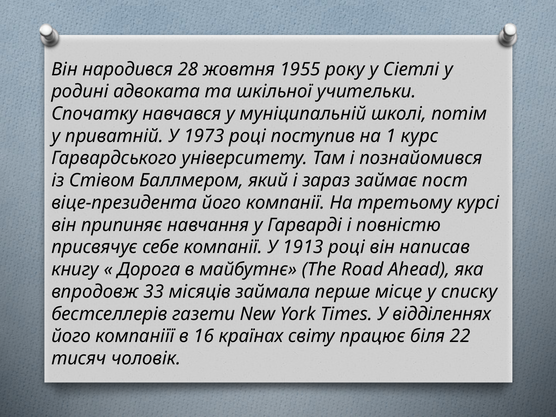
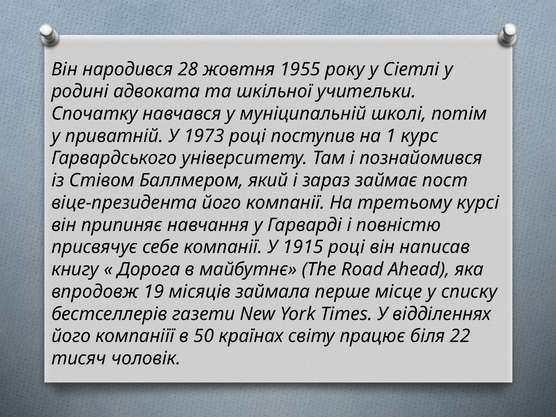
1913: 1913 -> 1915 (303, 247)
33: 33 -> 19 (154, 292)
16: 16 -> 50 (204, 336)
